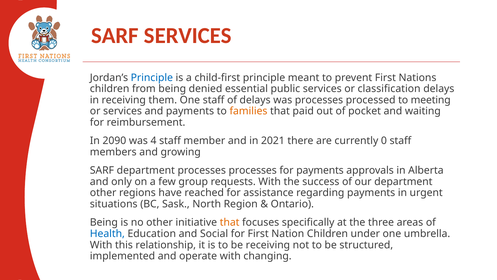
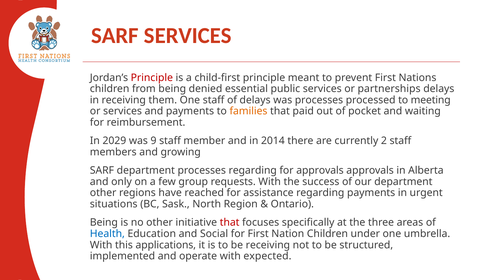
Principle colour: blue -> red (152, 77)
classification: classification -> partnerships (389, 89)
2090: 2090 -> 2029 (114, 141)
4: 4 -> 9 (154, 141)
2021: 2021 -> 2014 (273, 141)
0: 0 -> 2 (384, 141)
processes processes: processes -> regarding (253, 170)
for payments: payments -> approvals (320, 170)
that colour: orange -> red (230, 222)
relationship: relationship -> applications (166, 245)
changing: changing -> expected (267, 256)
